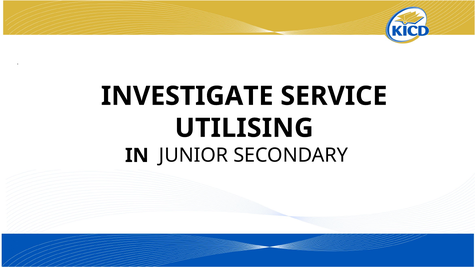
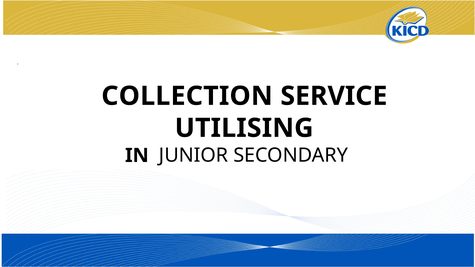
INVESTIGATE: INVESTIGATE -> COLLECTION (187, 96)
